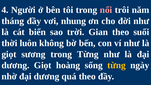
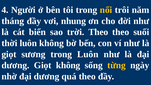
nổi colour: pink -> yellow (106, 10)
trời Gian: Gian -> Theo (98, 32)
trong Từng: Từng -> Luôn (88, 54)
Giọt hoàng: hoàng -> không (68, 65)
